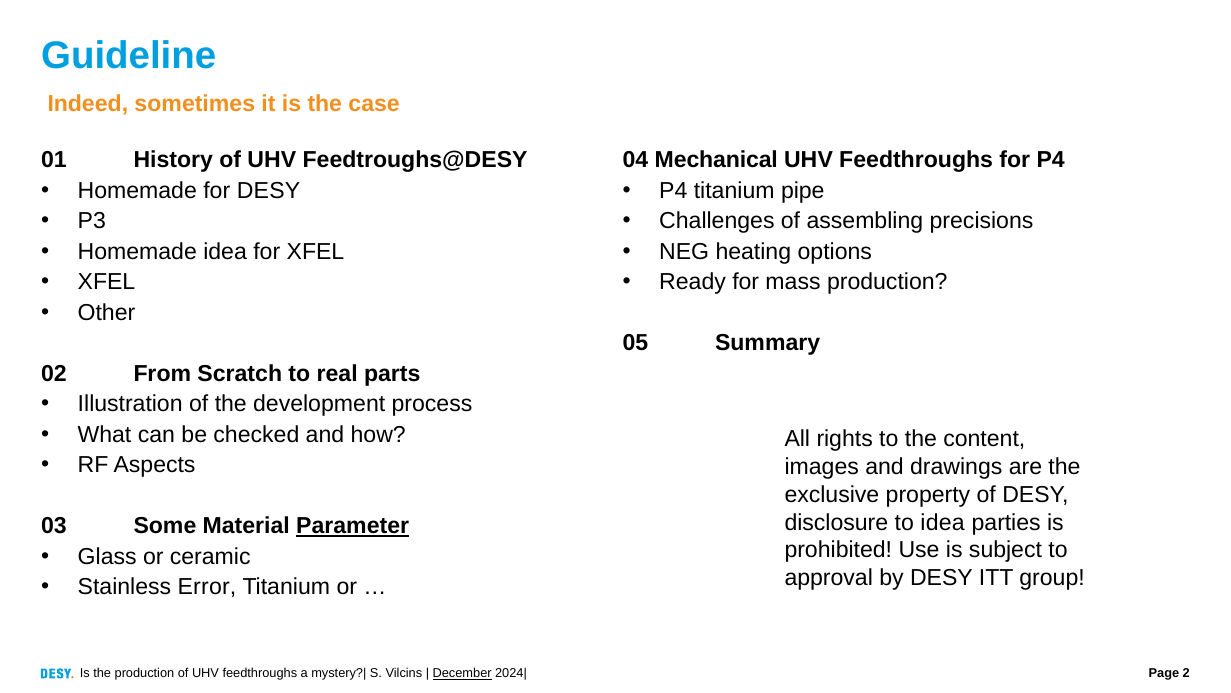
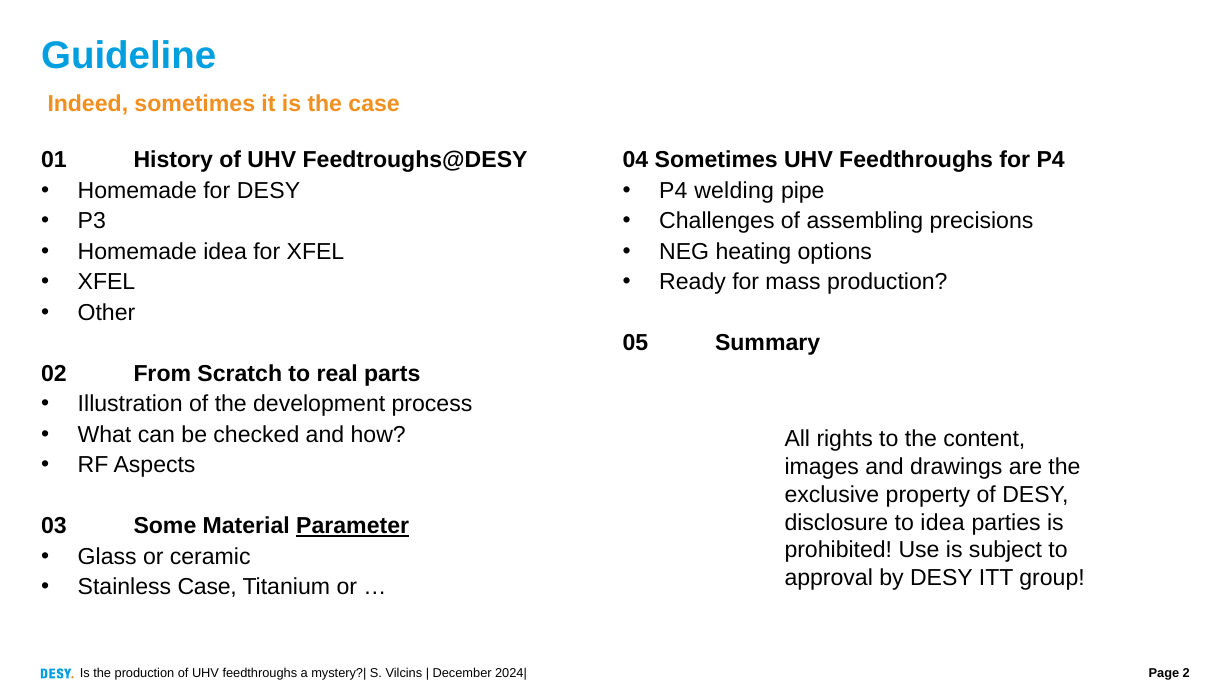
04 Mechanical: Mechanical -> Sometimes (716, 160)
P4 titanium: titanium -> welding (734, 191)
Stainless Error: Error -> Case (207, 587)
December underline: present -> none (462, 673)
